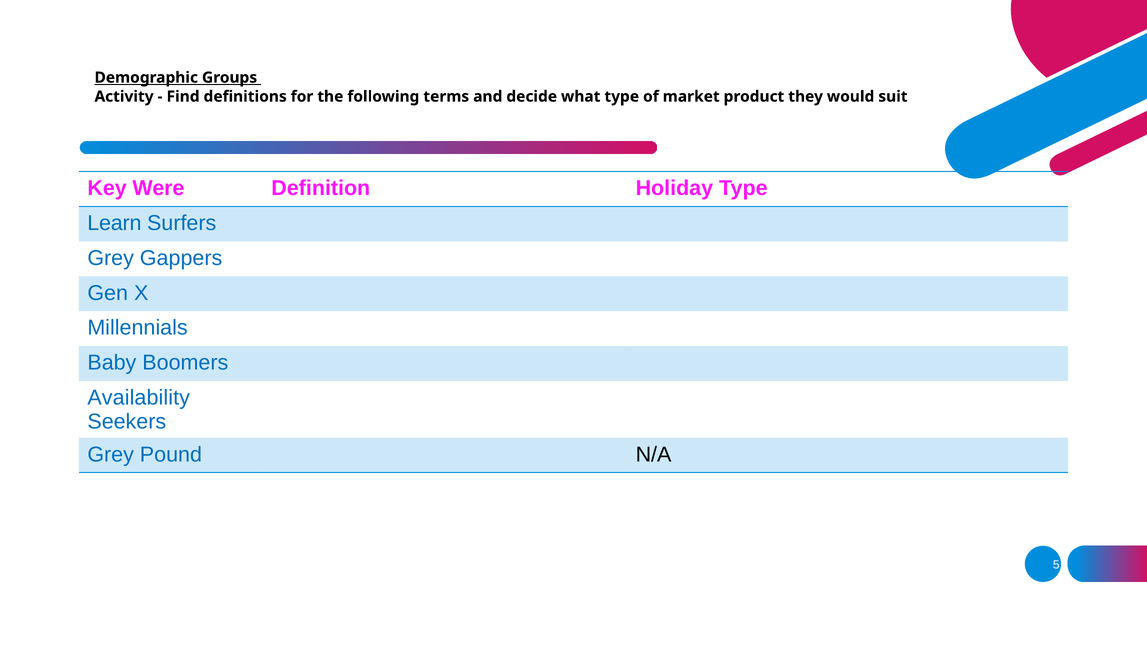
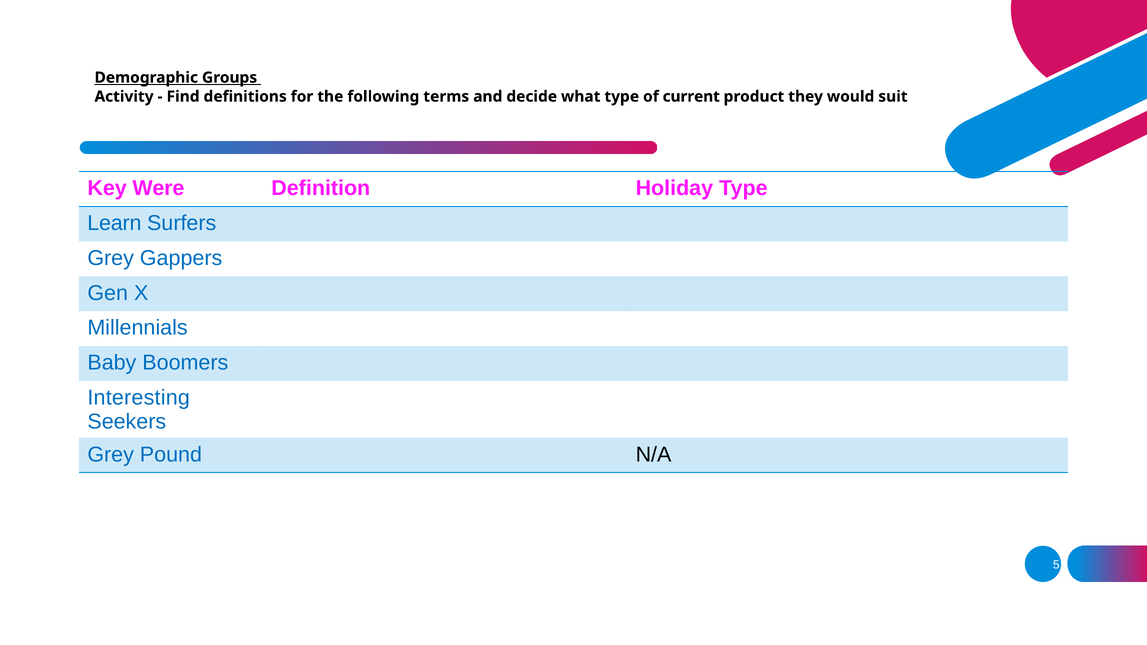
market: market -> current (691, 97)
Availability: Availability -> Interesting (139, 398)
